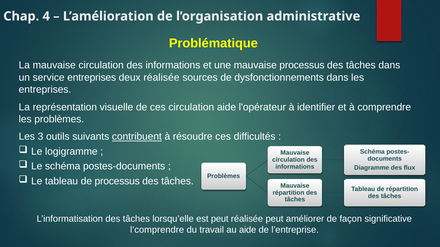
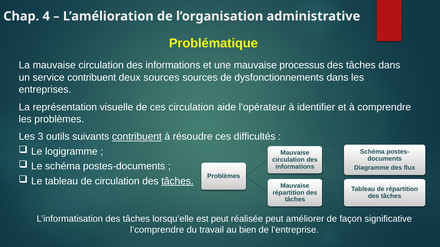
service entreprises: entreprises -> contribuent (92, 78)
deux réalisée: réalisée -> sources (161, 78)
de processus: processus -> circulation (117, 181)
tâches underline: none -> present (177, 181)
au aide: aide -> bien (248, 230)
